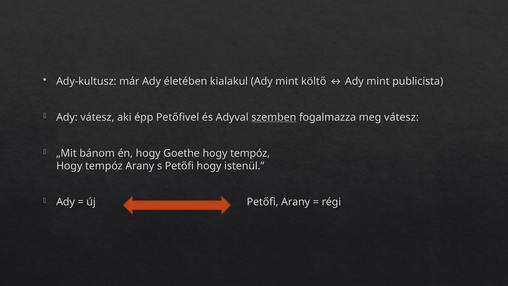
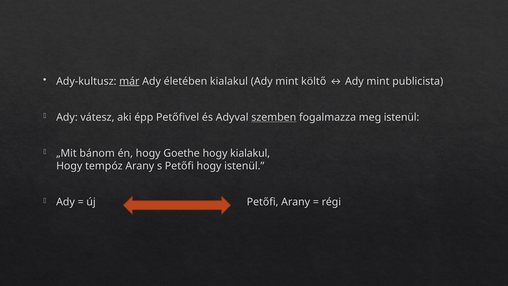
már underline: none -> present (129, 81)
meg vátesz: vátesz -> istenül (402, 117)
Goethe hogy tempóz: tempóz -> kialakul (250, 153)
